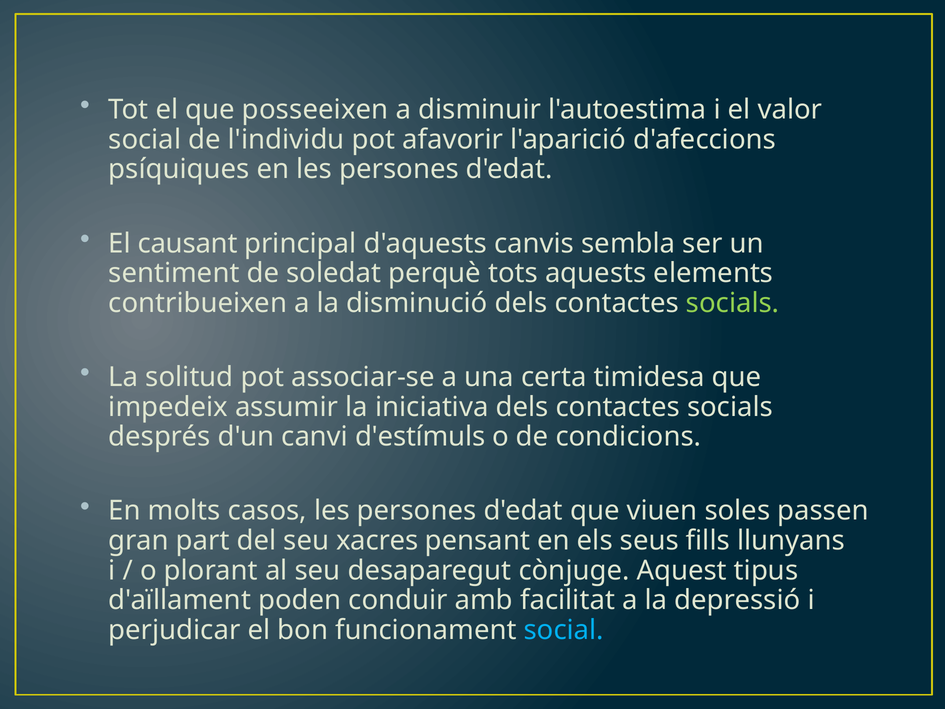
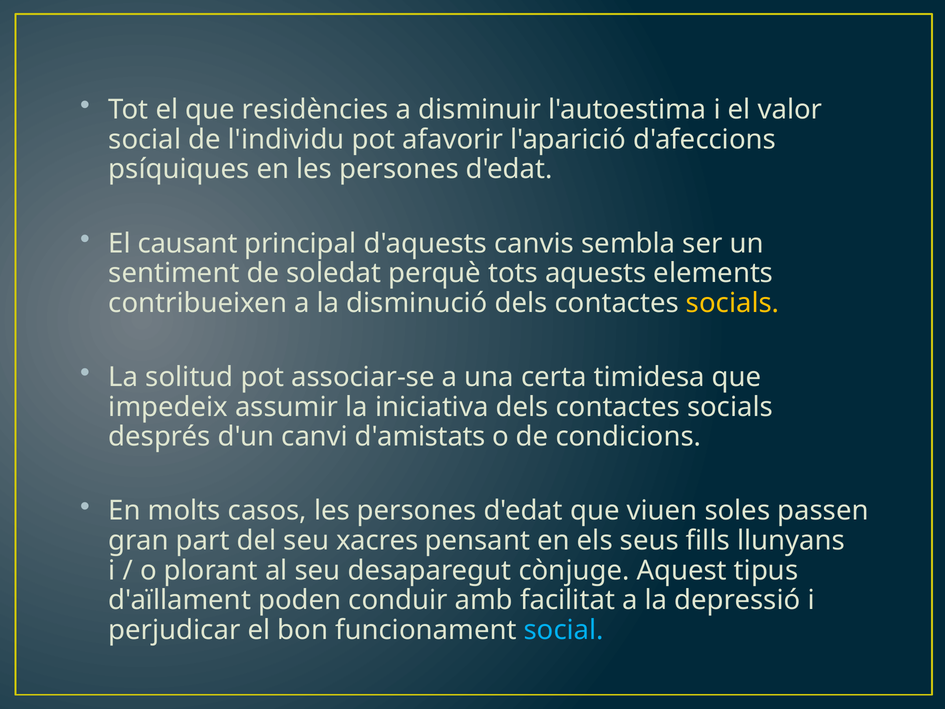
posseeixen: posseeixen -> residències (315, 110)
socials colour: light green -> yellow (733, 303)
d'estímuls: d'estímuls -> d'amistats (420, 437)
